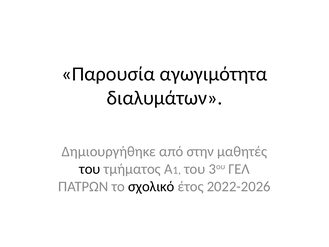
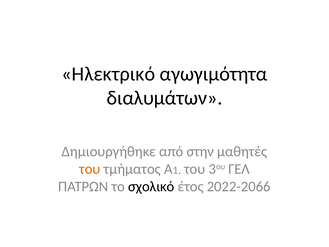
Παρουσία: Παρουσία -> Ηλεκτρικό (108, 74)
του colour: black -> orange (90, 169)
2022-2026: 2022-2026 -> 2022-2066 (239, 186)
